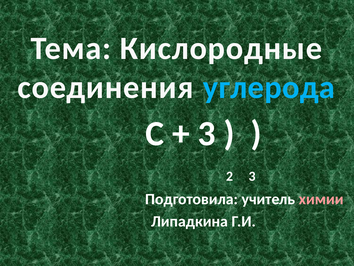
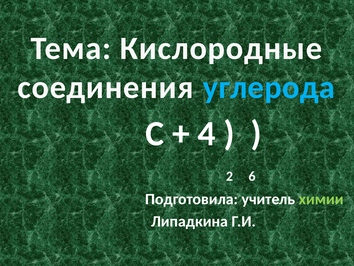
3: 3 -> 4 (207, 133)
2 3: 3 -> 6 (252, 176)
химии colour: pink -> light green (321, 199)
